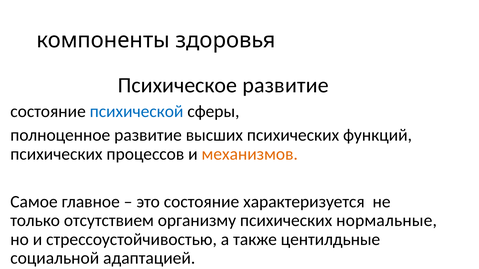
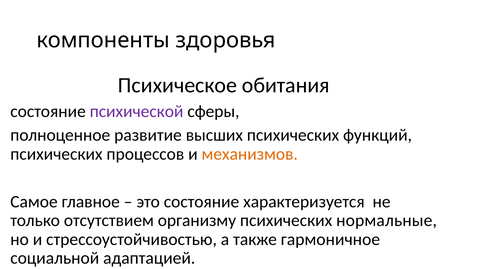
Психическое развитие: развитие -> обитания (286, 85)
психической colour: blue -> purple (137, 112)
центилдьные: центилдьные -> гармоничное (330, 240)
